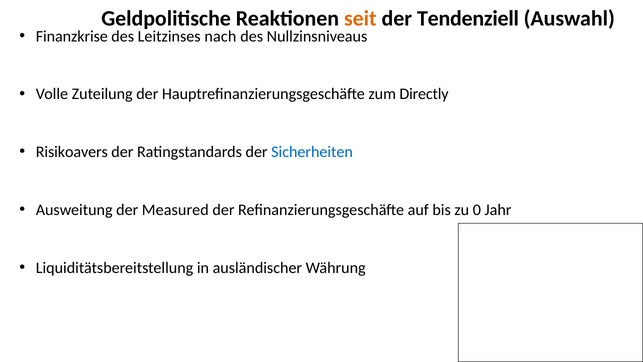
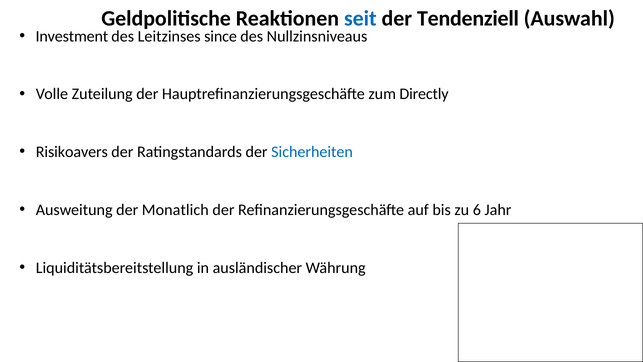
seit colour: orange -> blue (360, 18)
Finanzkrise: Finanzkrise -> Investment (72, 36)
nach: nach -> since (221, 36)
Measured: Measured -> Monatlich (175, 210)
0: 0 -> 6 (477, 210)
